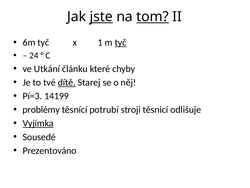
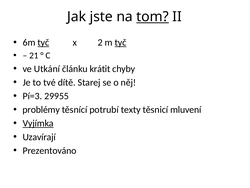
jste underline: present -> none (101, 17)
tyč underline: none -> present (43, 42)
1: 1 -> 2 (100, 42)
24: 24 -> 21 (34, 55)
které: které -> krátit (100, 69)
dítě underline: present -> none (67, 82)
14199: 14199 -> 29955 (57, 96)
stroji: stroji -> texty (131, 109)
odlišuje: odlišuje -> mluvení (186, 109)
Sousedé: Sousedé -> Uzavírají (39, 137)
